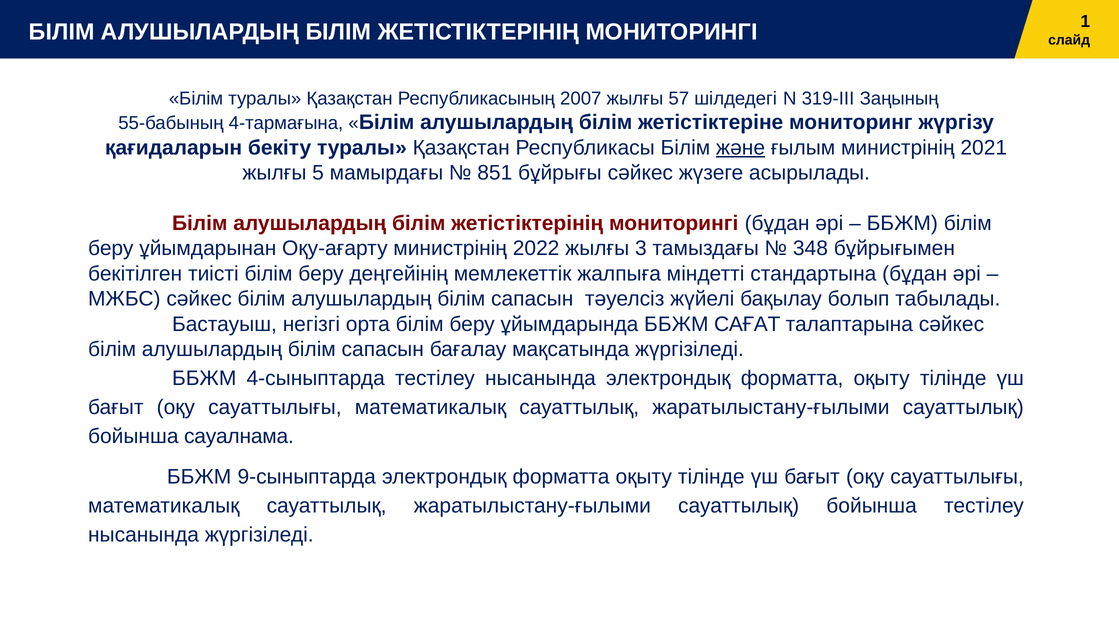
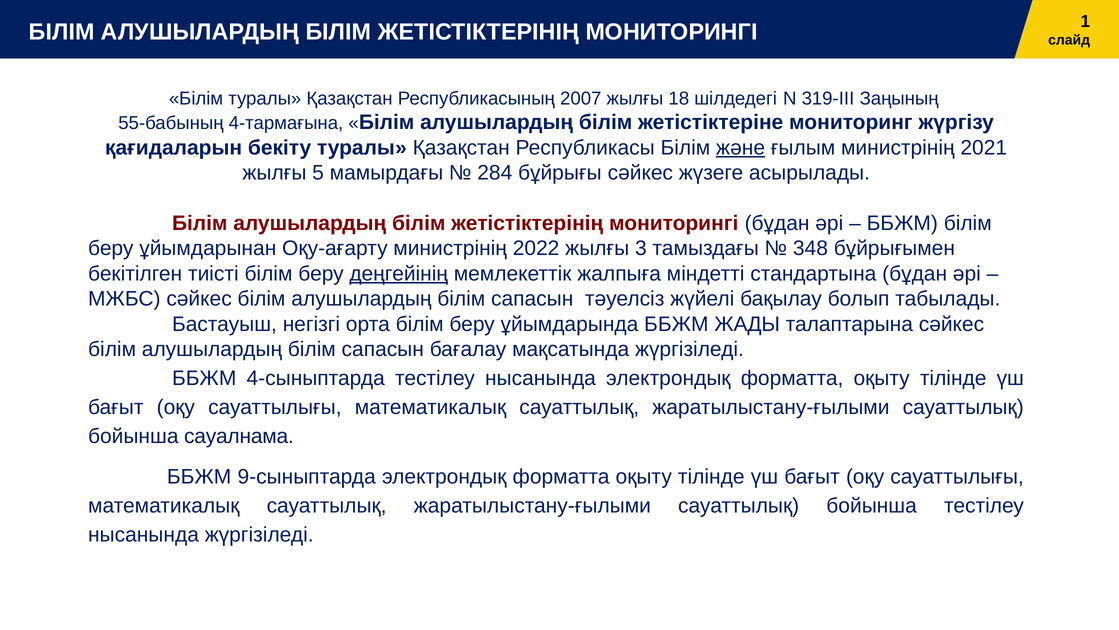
57: 57 -> 18 (679, 98)
851: 851 -> 284 (495, 173)
деңгейінің underline: none -> present (399, 273)
САҒАТ: САҒАТ -> ЖАДЫ (747, 324)
